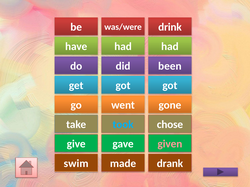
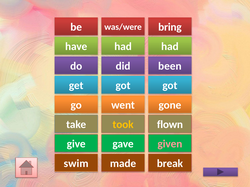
drink: drink -> bring (170, 27)
took colour: light blue -> yellow (123, 125)
chose: chose -> flown (170, 125)
drank: drank -> break (170, 164)
